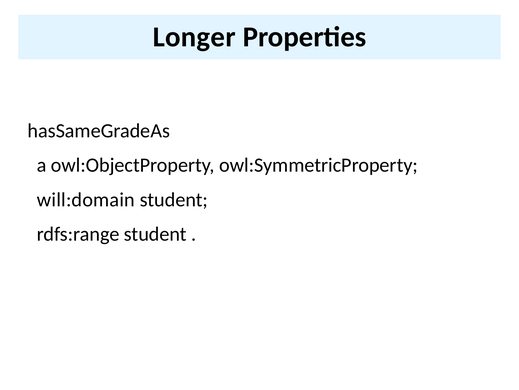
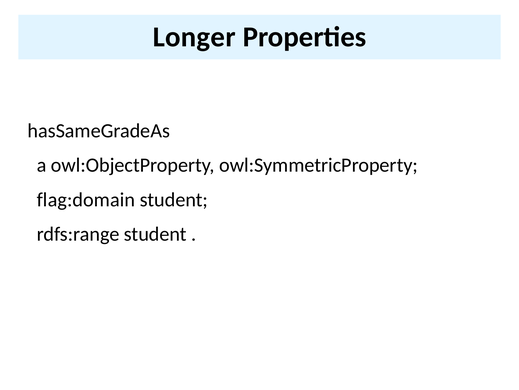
will:domain: will:domain -> flag:domain (86, 199)
